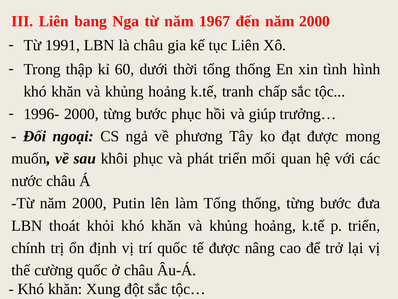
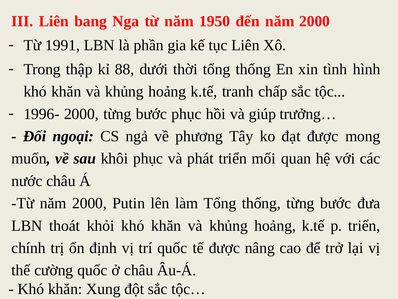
1967: 1967 -> 1950 (215, 21)
là châu: châu -> phần (149, 45)
60: 60 -> 88 (125, 69)
